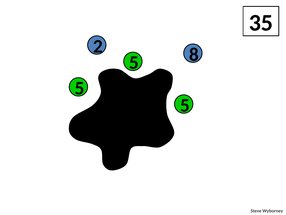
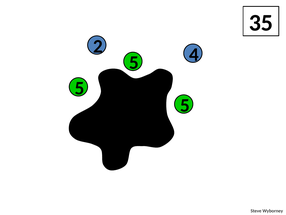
8: 8 -> 4 (194, 54)
